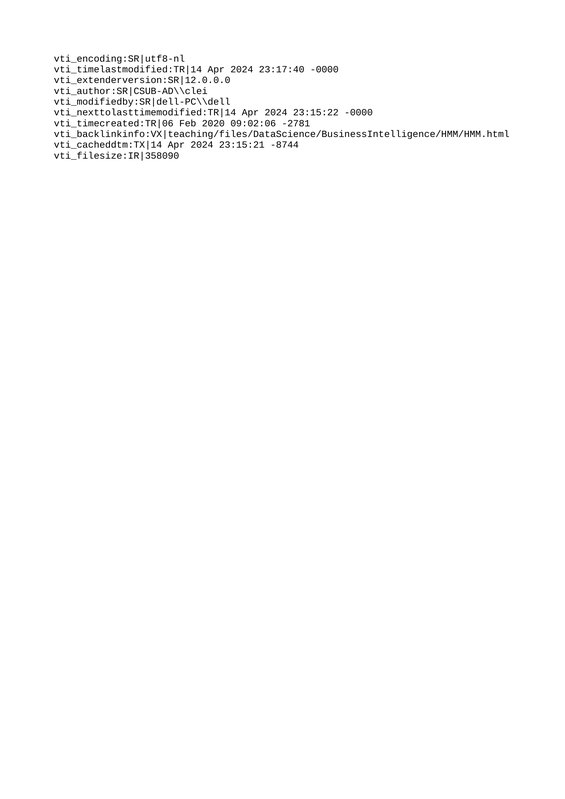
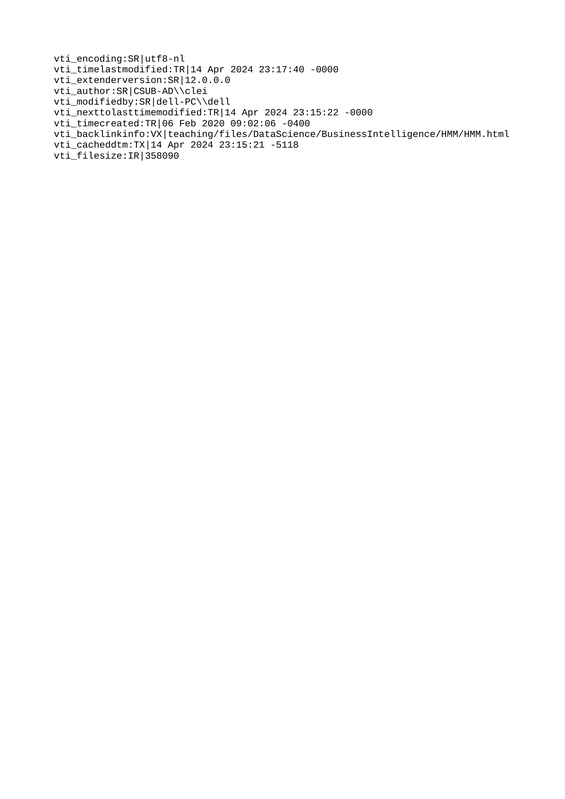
-2781: -2781 -> -0400 (296, 123)
-8744: -8744 -> -5118 (285, 145)
